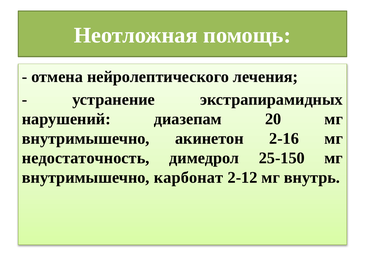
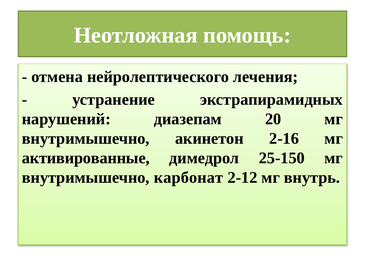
недостаточность: недостаточность -> активированные (86, 158)
